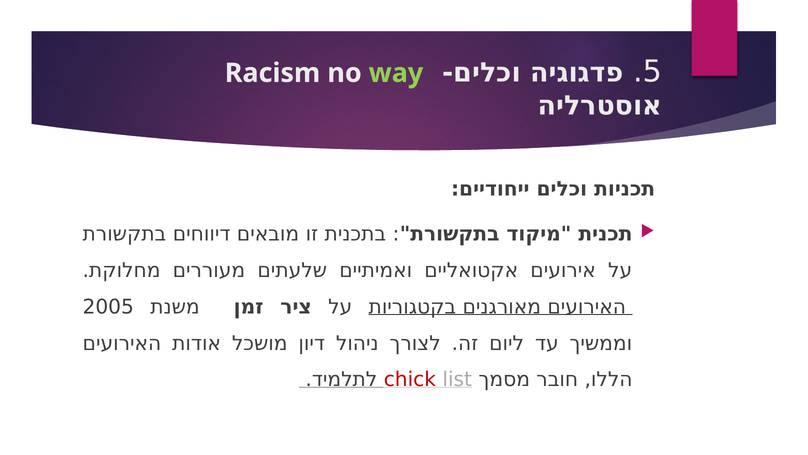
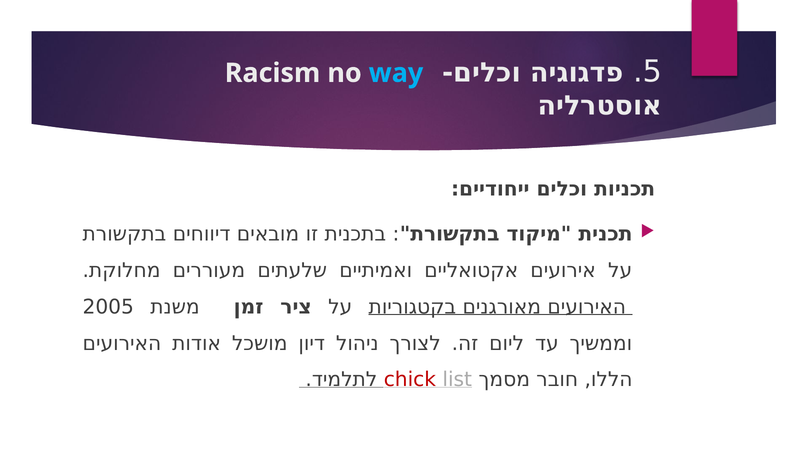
way colour: light green -> light blue (396, 73)
